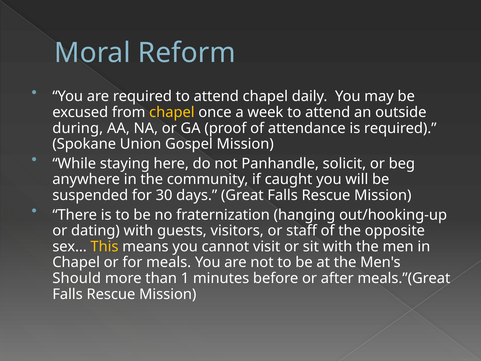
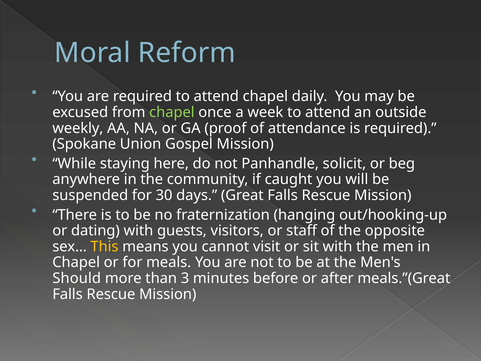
chapel colour: yellow -> light green (172, 112)
during: during -> weekly (78, 128)
1: 1 -> 3 (185, 278)
